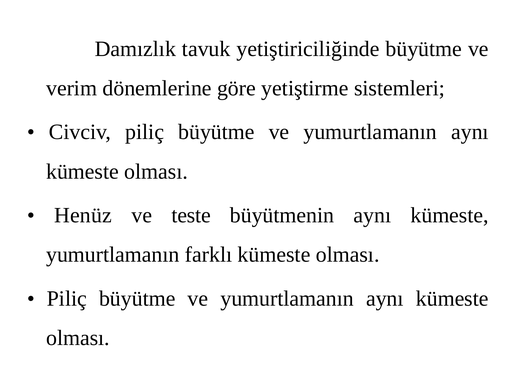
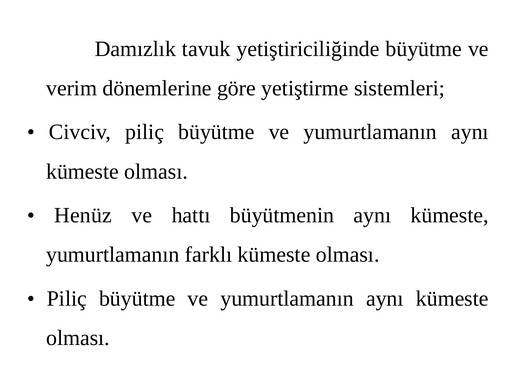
teste: teste -> hattı (191, 215)
